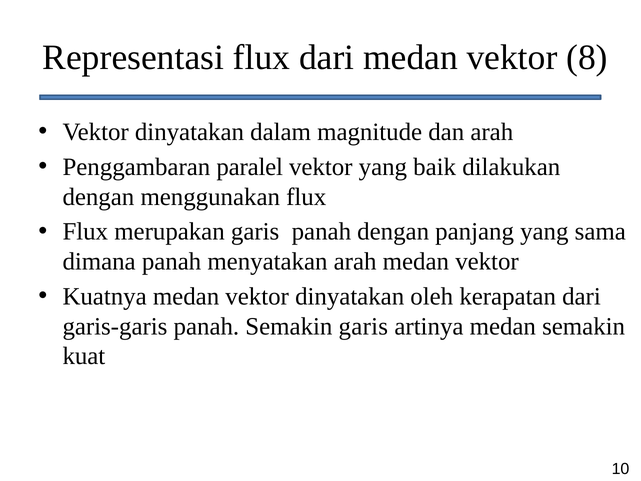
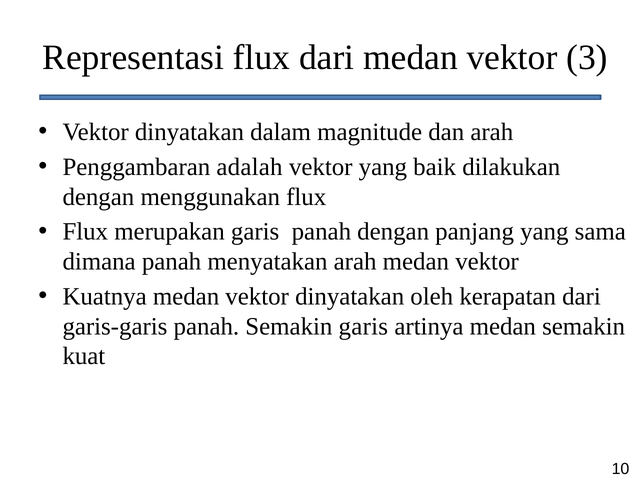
8: 8 -> 3 (587, 58)
paralel: paralel -> adalah (249, 167)
